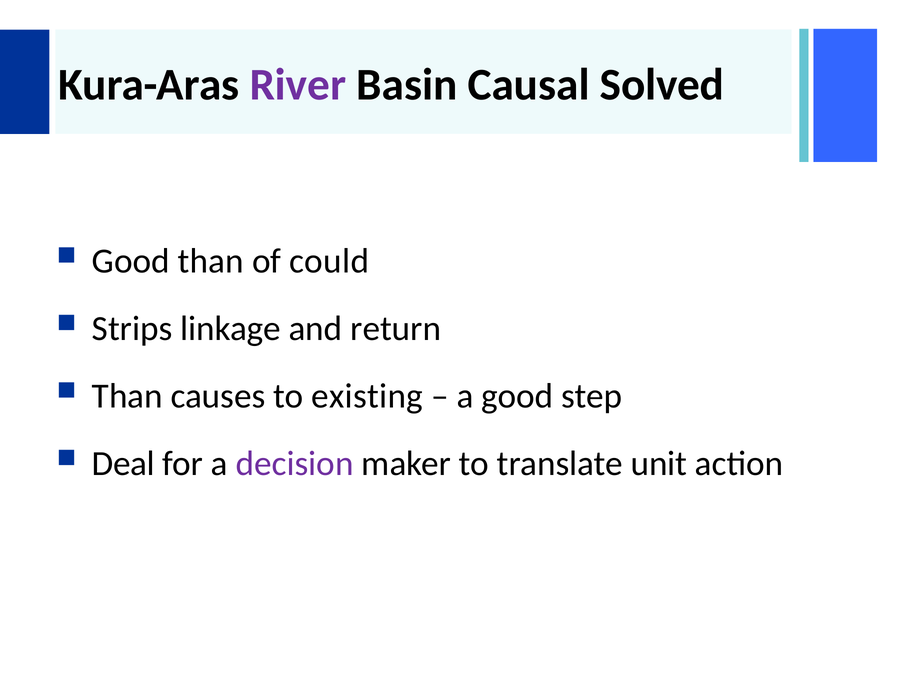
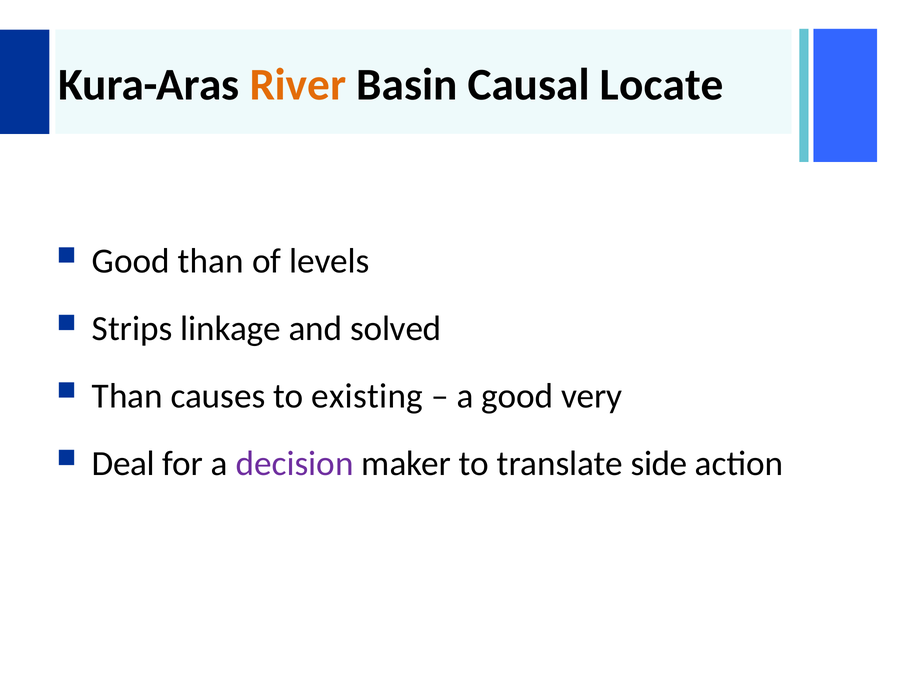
River colour: purple -> orange (298, 85)
Solved: Solved -> Locate (662, 85)
could: could -> levels (329, 261)
return: return -> solved (396, 328)
step: step -> very (592, 396)
unit: unit -> side (659, 463)
